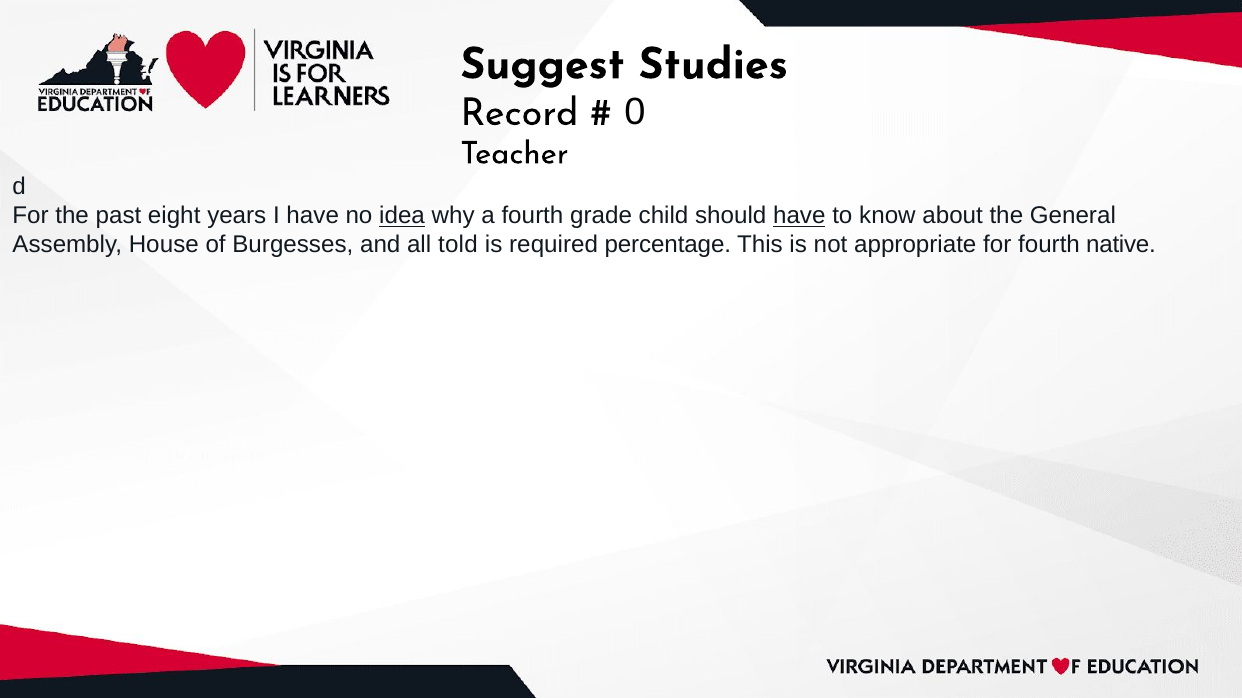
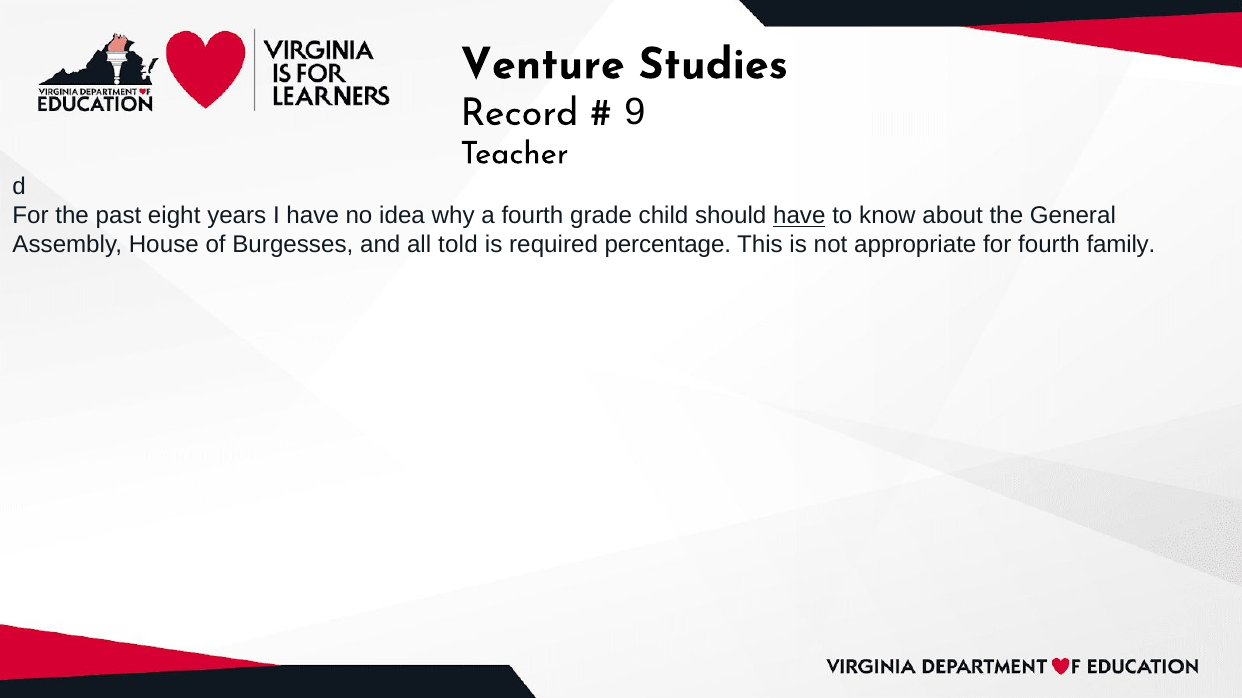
Suggest: Suggest -> Venture (543, 64)
0: 0 -> 9 (635, 112)
idea underline: present -> none (402, 216)
native: native -> family (1121, 245)
